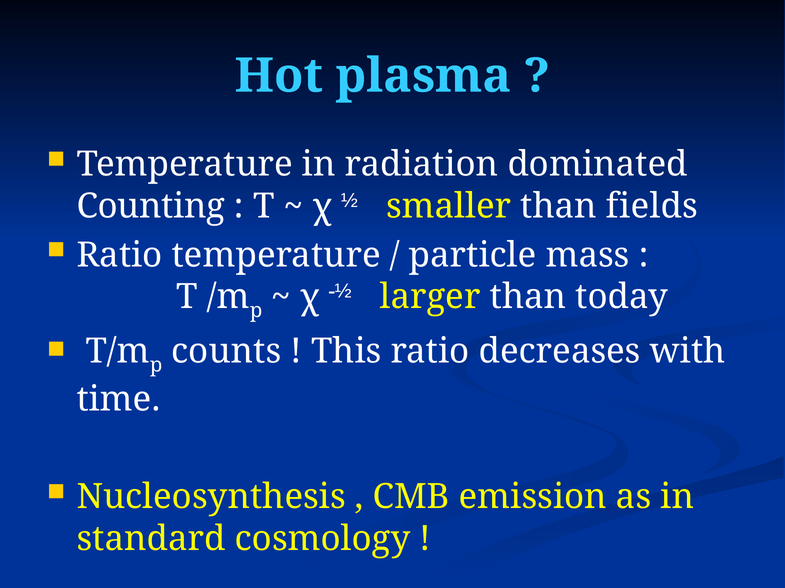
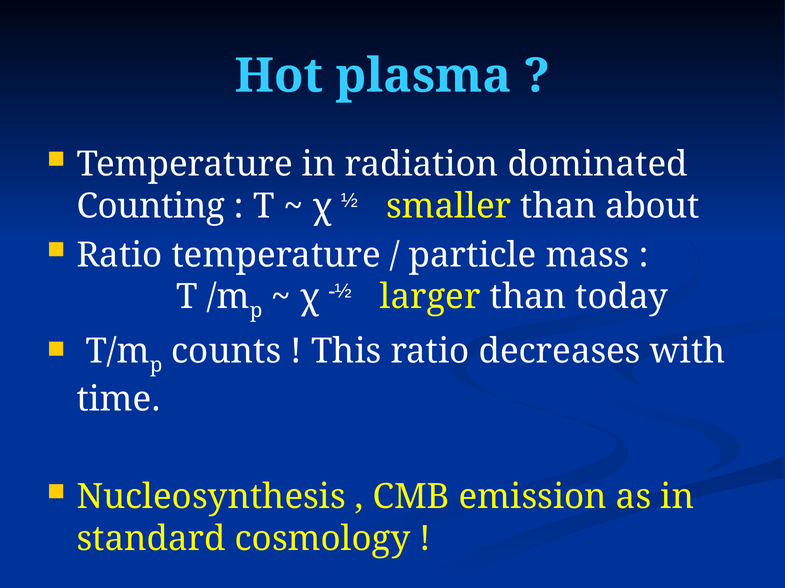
fields: fields -> about (652, 207)
